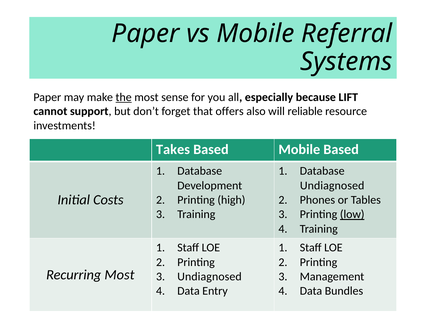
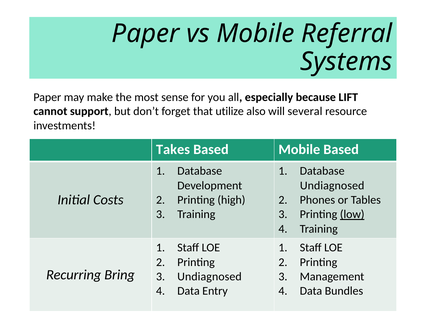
the underline: present -> none (124, 97)
offers: offers -> utilize (230, 112)
reliable: reliable -> several (305, 112)
Recurring Most: Most -> Bring (120, 275)
